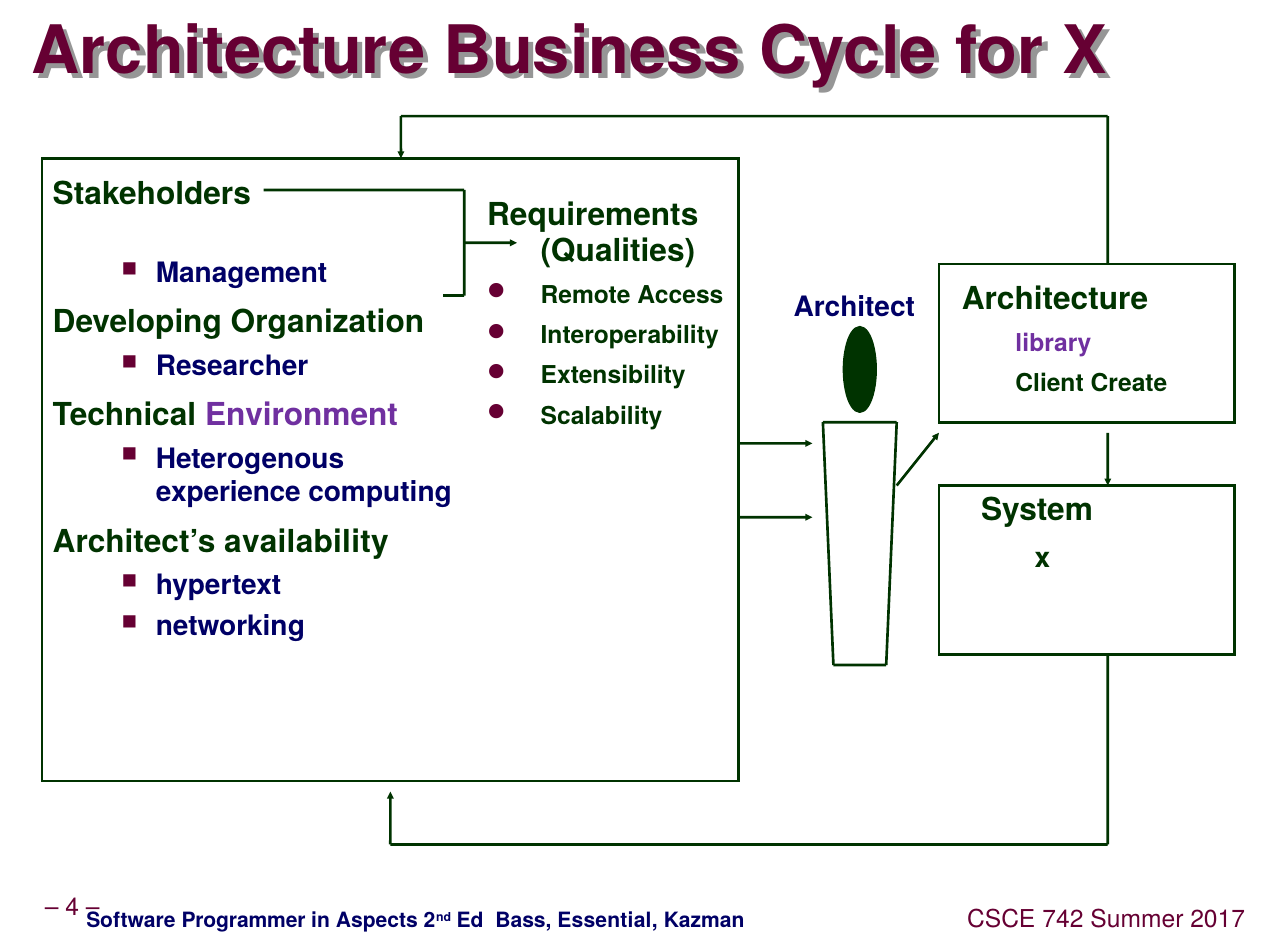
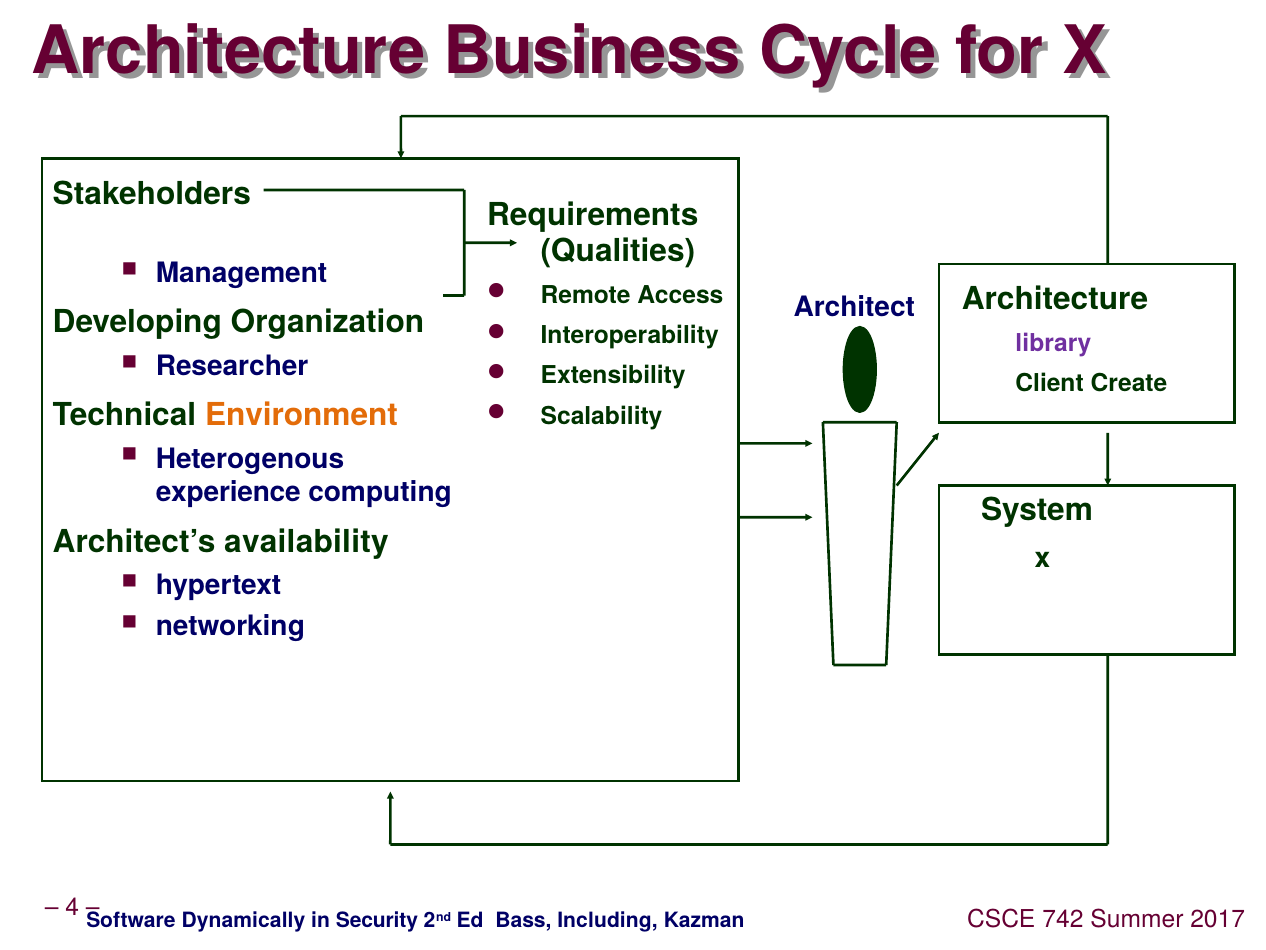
Environment colour: purple -> orange (302, 415)
Programmer: Programmer -> Dynamically (243, 920)
Aspects: Aspects -> Security (377, 920)
Essential: Essential -> Including (608, 920)
